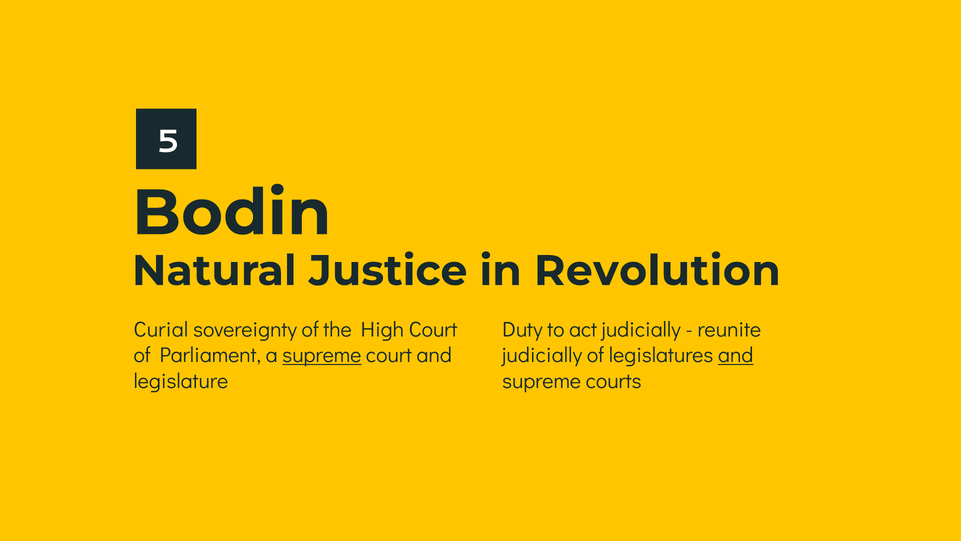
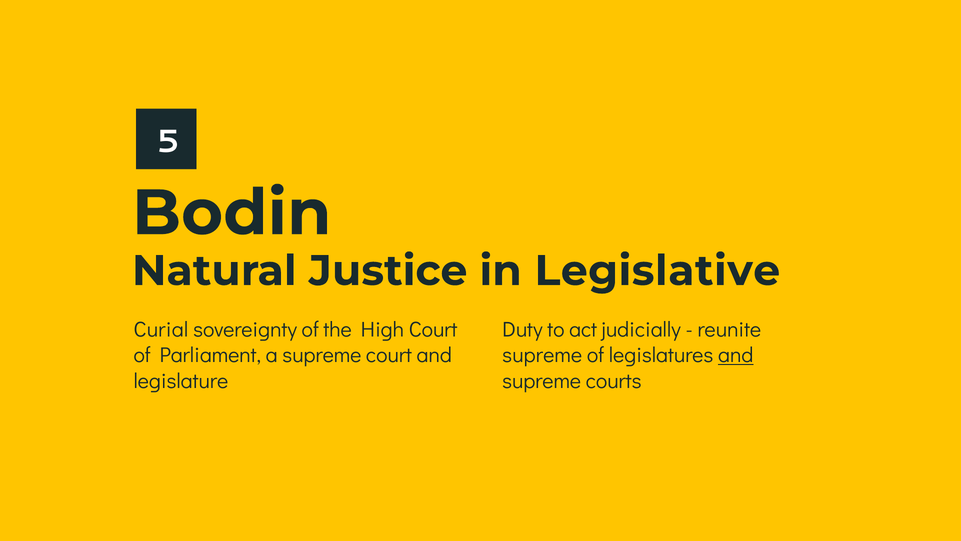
Revolution: Revolution -> Legislative (657, 271)
supreme underline: present -> none (322, 355)
judicially: judicially -> supreme (542, 355)
